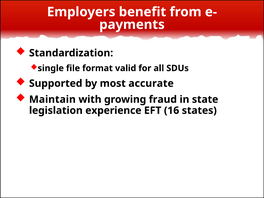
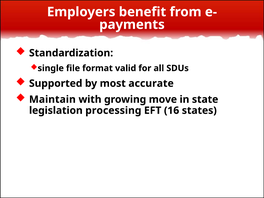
fraud: fraud -> move (163, 99)
experience: experience -> processing (113, 110)
